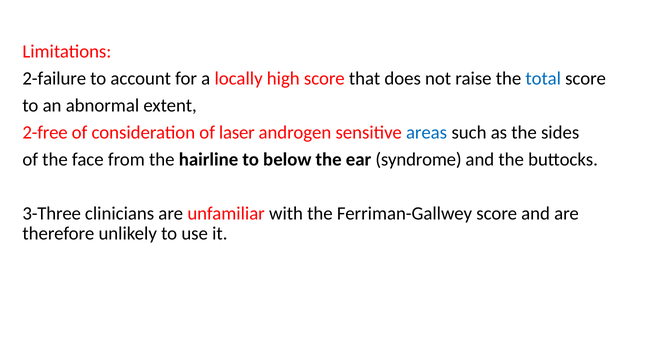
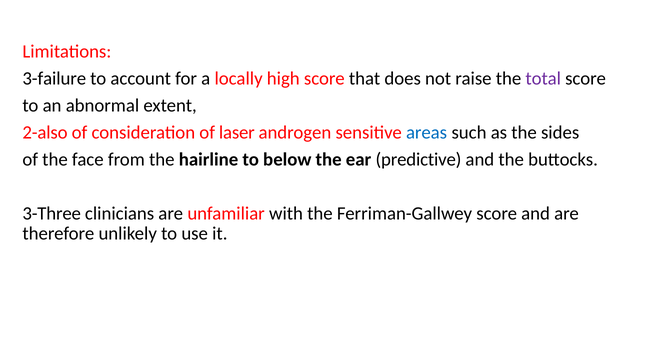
2-failure: 2-failure -> 3-failure (54, 78)
total colour: blue -> purple (543, 78)
2-free: 2-free -> 2-also (45, 132)
syndrome: syndrome -> predictive (419, 159)
